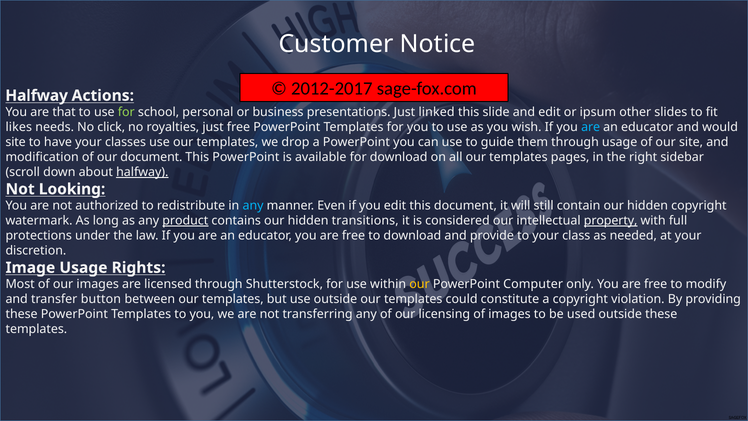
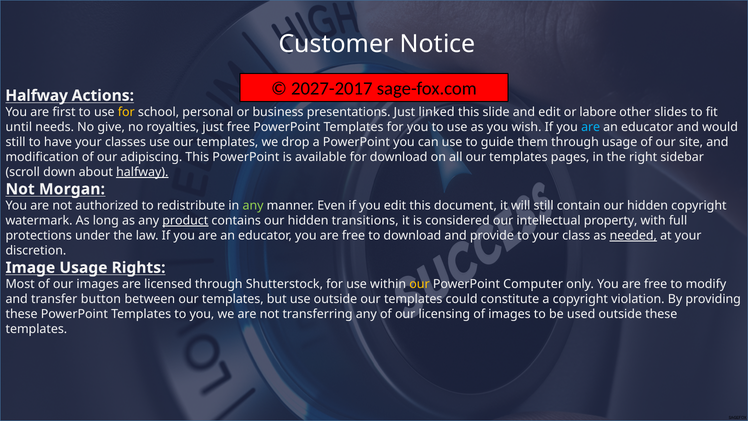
2012-2017: 2012-2017 -> 2027-2017 (332, 89)
that: that -> first (64, 112)
for colour: light green -> yellow (126, 112)
ipsum: ipsum -> labore (598, 112)
likes: likes -> until (19, 127)
click: click -> give (111, 127)
site: site -> still (16, 142)
our document: document -> adipiscing (151, 157)
Looking: Looking -> Morgan (72, 189)
any colour: light blue -> light green (253, 206)
property underline: present -> none (611, 221)
needed underline: none -> present (633, 236)
